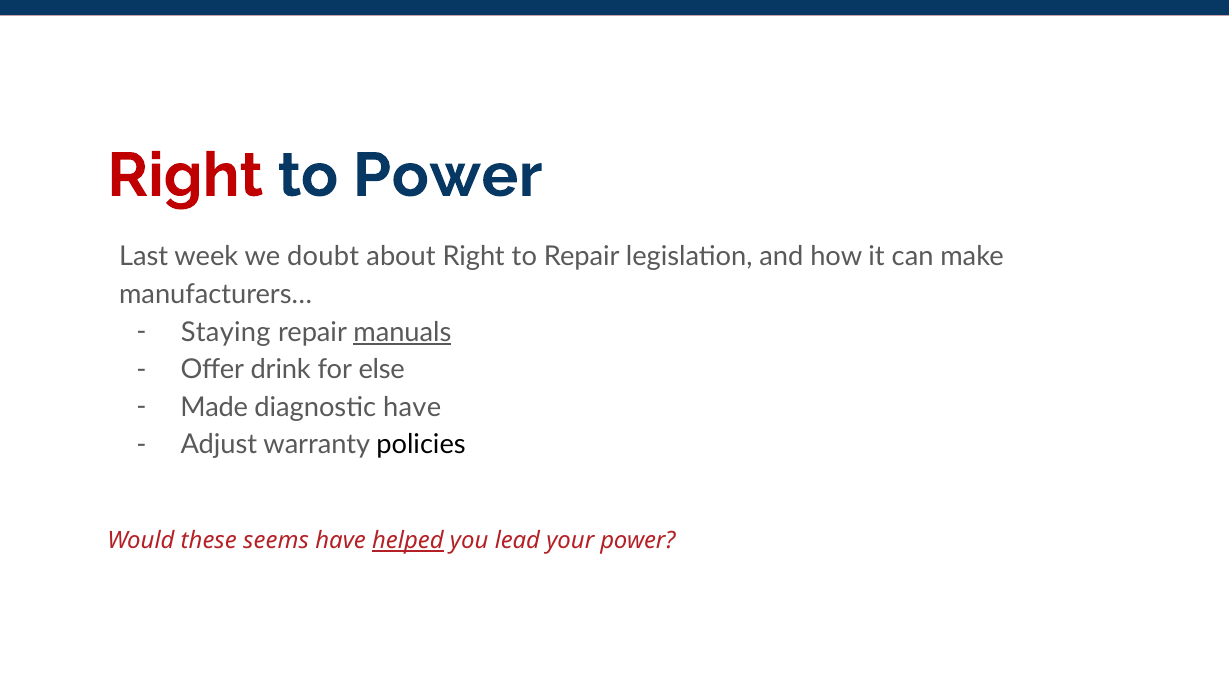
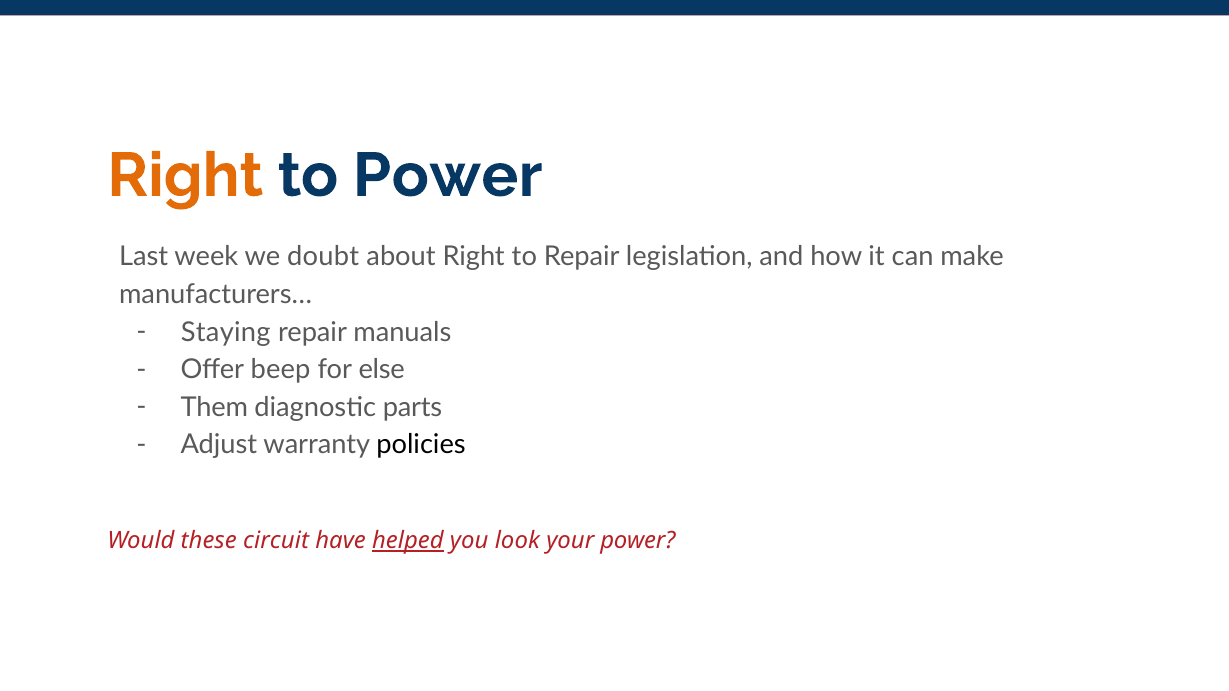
Right colour: red -> orange (185, 176)
manuals underline: present -> none (402, 332)
drink: drink -> beep (281, 370)
Made: Made -> Them (214, 408)
diagnostic have: have -> parts (412, 408)
seems: seems -> circuit (276, 541)
lead: lead -> look (517, 541)
